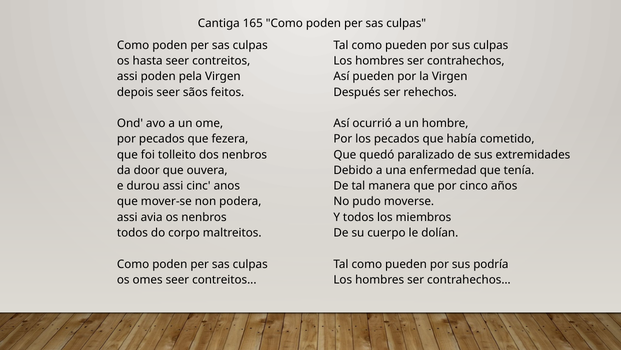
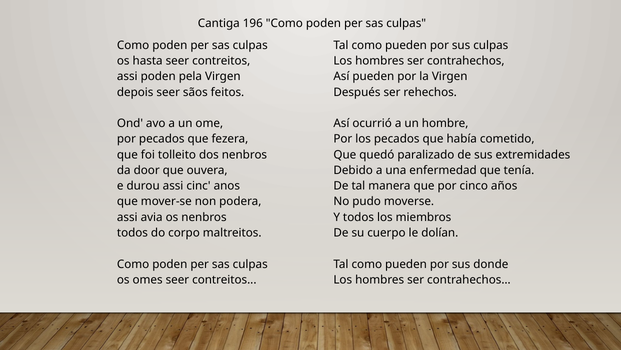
165: 165 -> 196 (253, 23)
podría: podría -> donde (491, 264)
